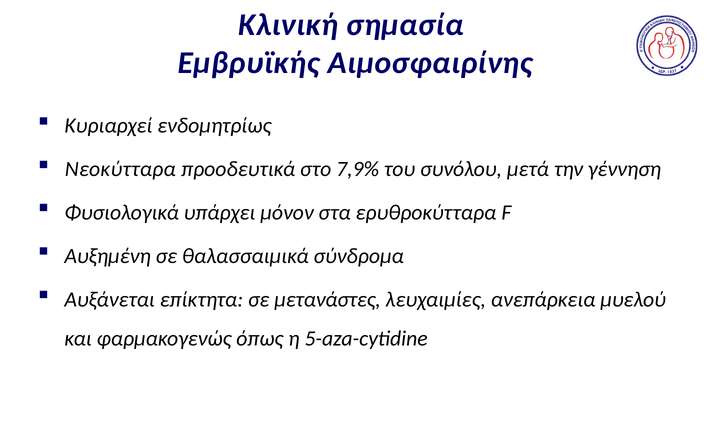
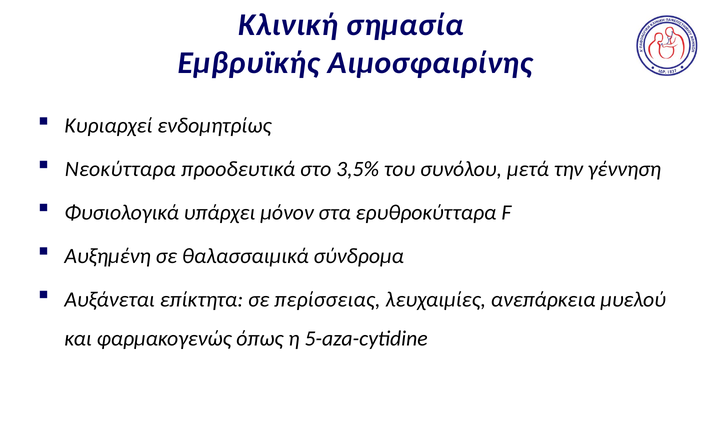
7,9%: 7,9% -> 3,5% (358, 169)
μετανάστες: μετανάστες -> περίσσειας (327, 299)
